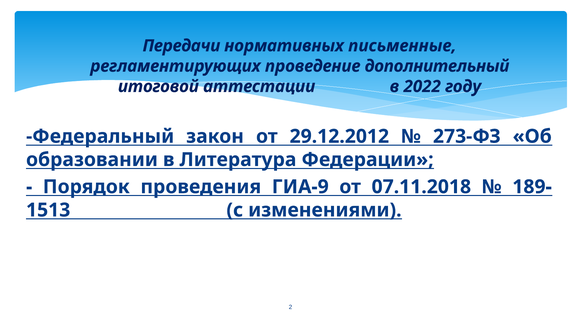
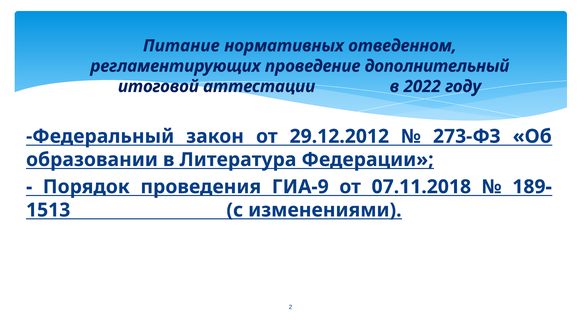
Передачи: Передачи -> Питание (181, 46)
письменные: письменные -> отведенном (402, 46)
